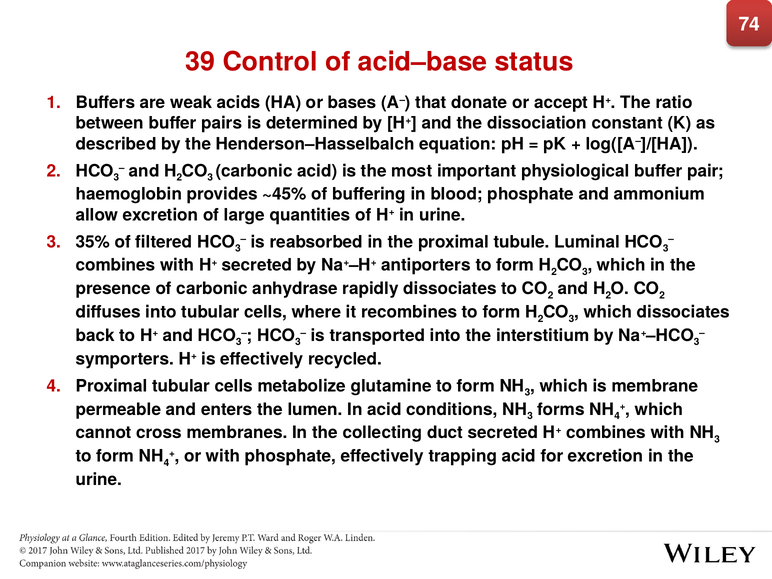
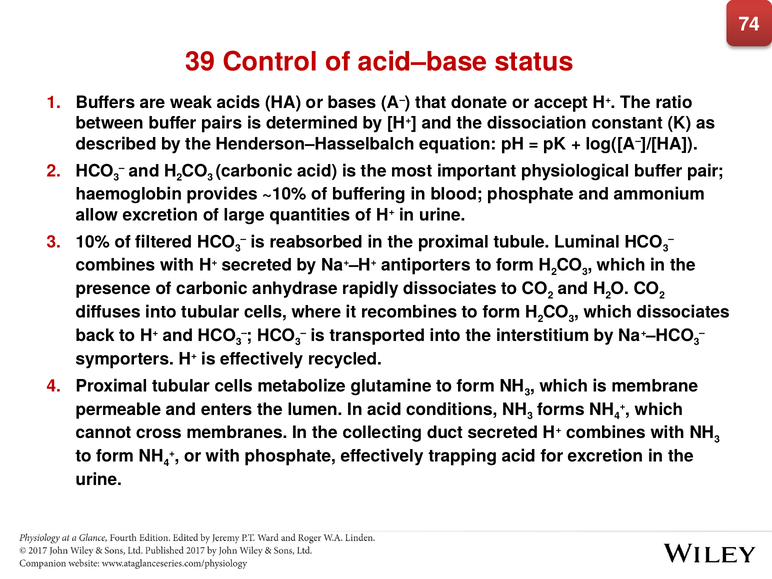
~45%: ~45% -> ~10% (285, 194)
35%: 35% -> 10% (93, 242)
